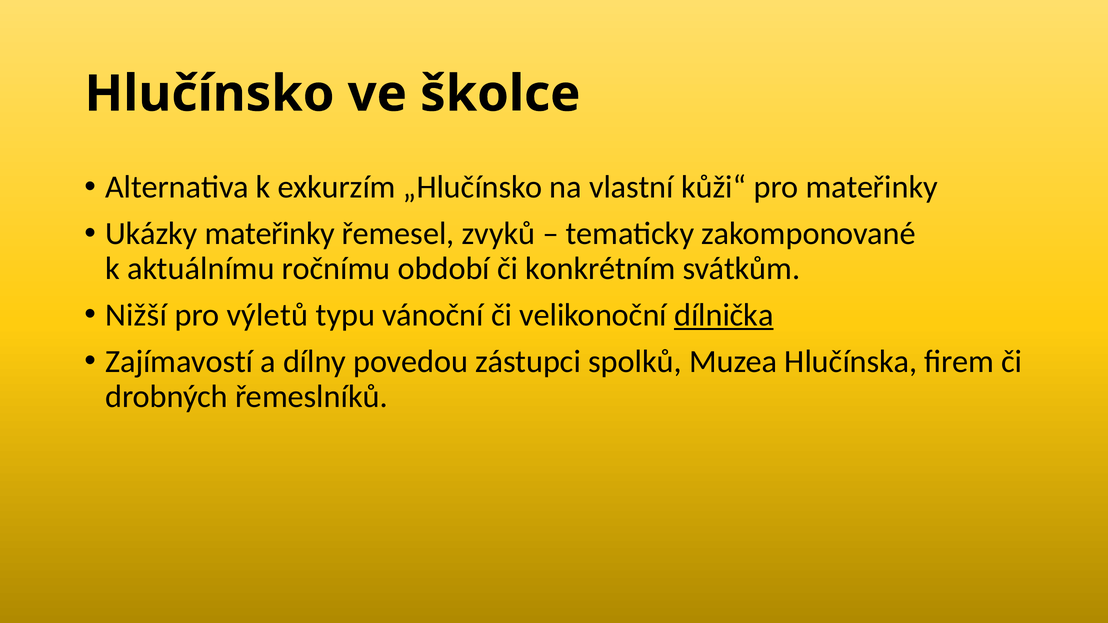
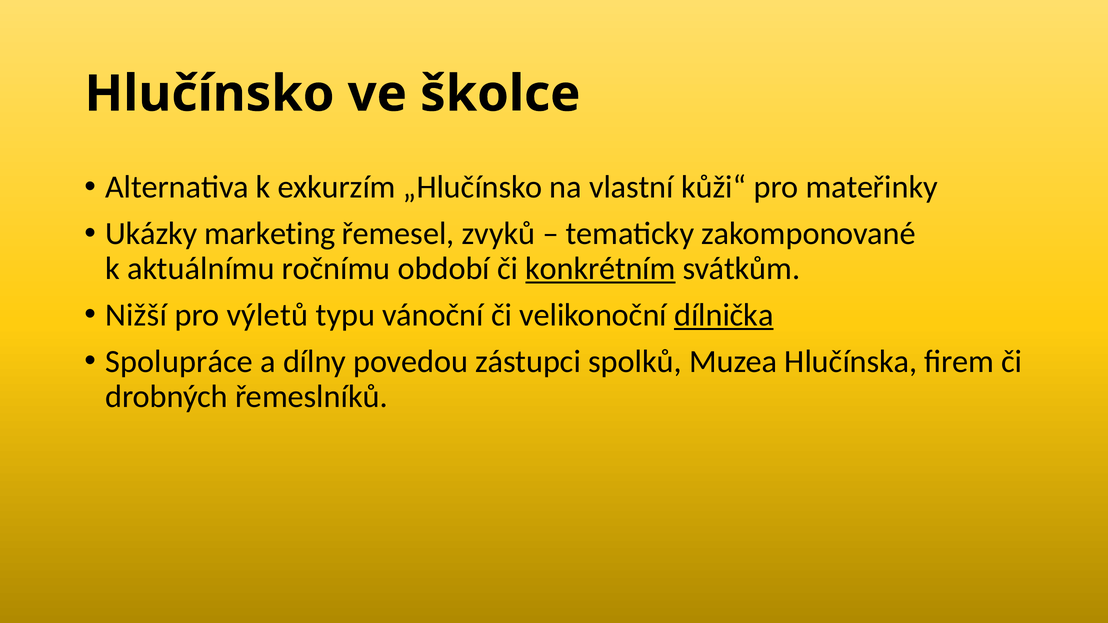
Ukázky mateřinky: mateřinky -> marketing (270, 234)
konkrétním underline: none -> present (600, 269)
Zajímavostí: Zajímavostí -> Spolupráce (179, 362)
